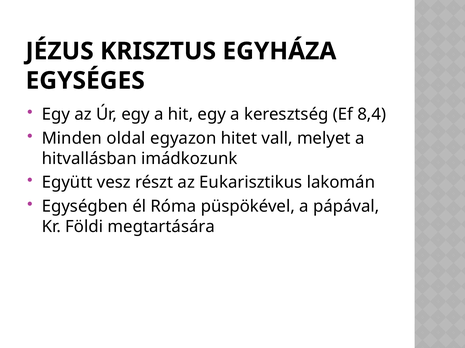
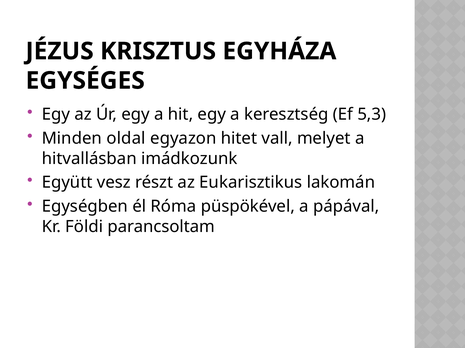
8,4: 8,4 -> 5,3 (372, 115)
megtartására: megtartására -> parancsoltam (161, 227)
